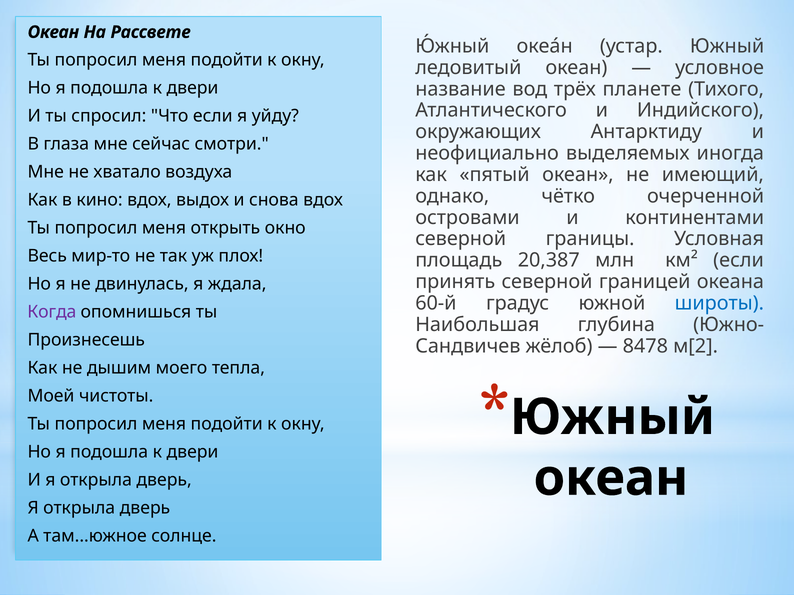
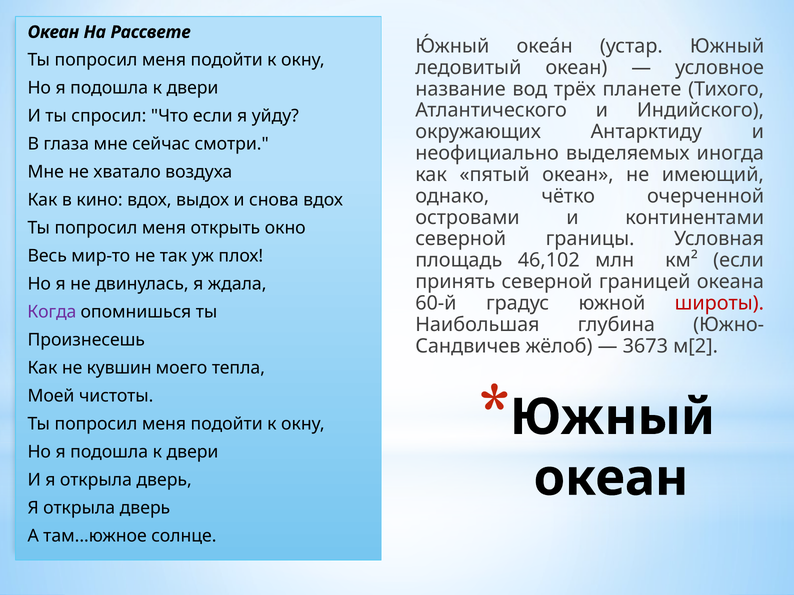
20,387: 20,387 -> 46,102 (549, 261)
широты colour: blue -> red (719, 303)
8478: 8478 -> 3673 (645, 346)
дышим: дышим -> кувшин (119, 368)
